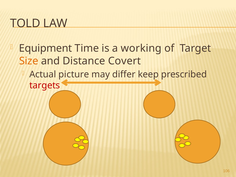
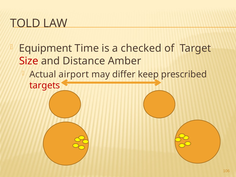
working: working -> checked (141, 48)
Size colour: orange -> red (29, 61)
Covert: Covert -> Amber (125, 61)
picture: picture -> airport (74, 74)
